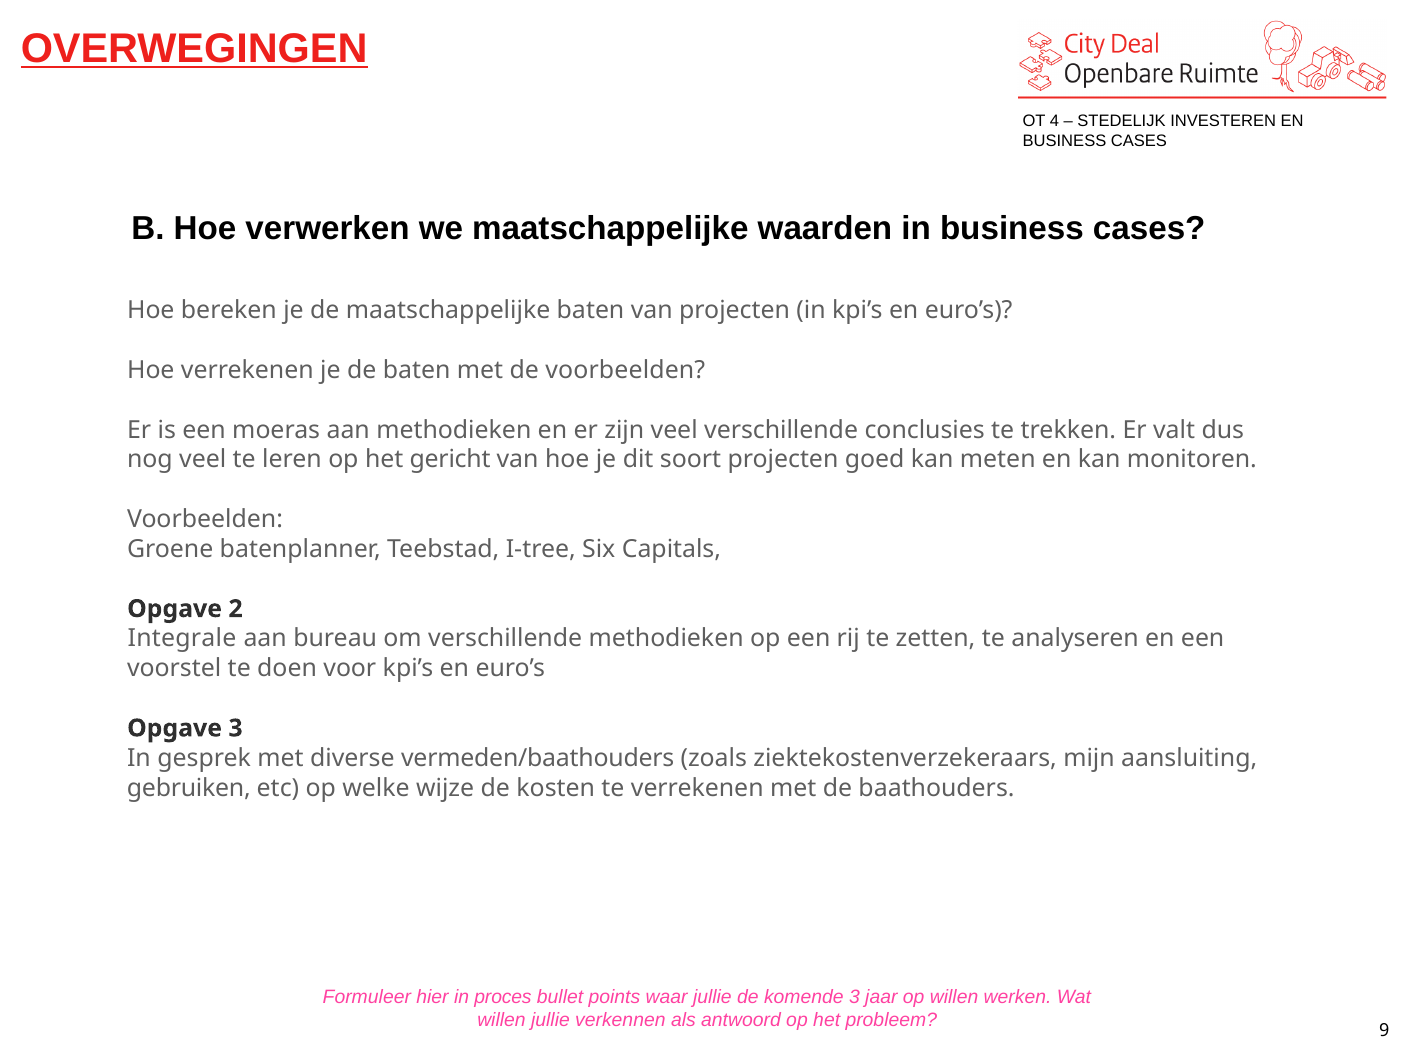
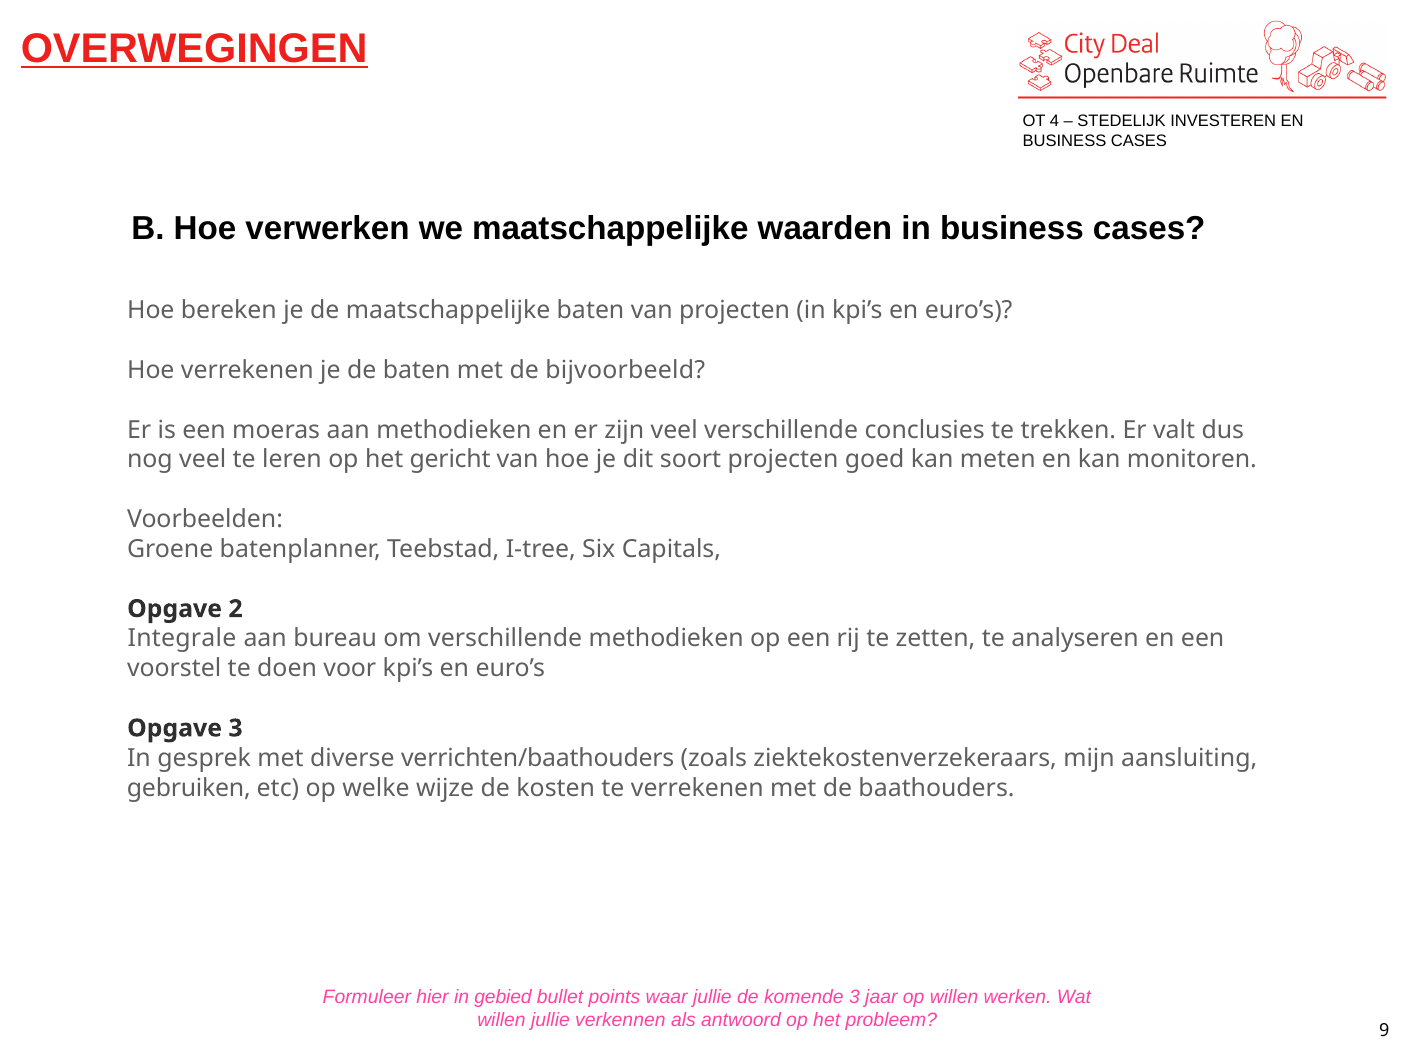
de voorbeelden: voorbeelden -> bijvoorbeeld (625, 370)
vermeden/baathouders: vermeden/baathouders -> verrichten/baathouders (538, 758)
proces: proces -> gebied (503, 997)
